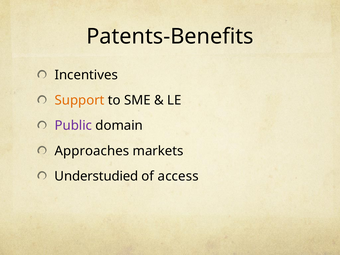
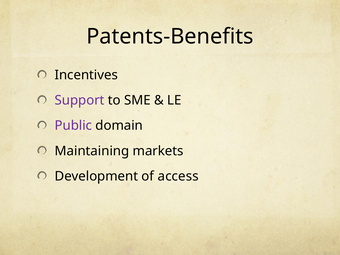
Support colour: orange -> purple (80, 100)
Approaches: Approaches -> Maintaining (92, 151)
Understudied: Understudied -> Development (96, 176)
